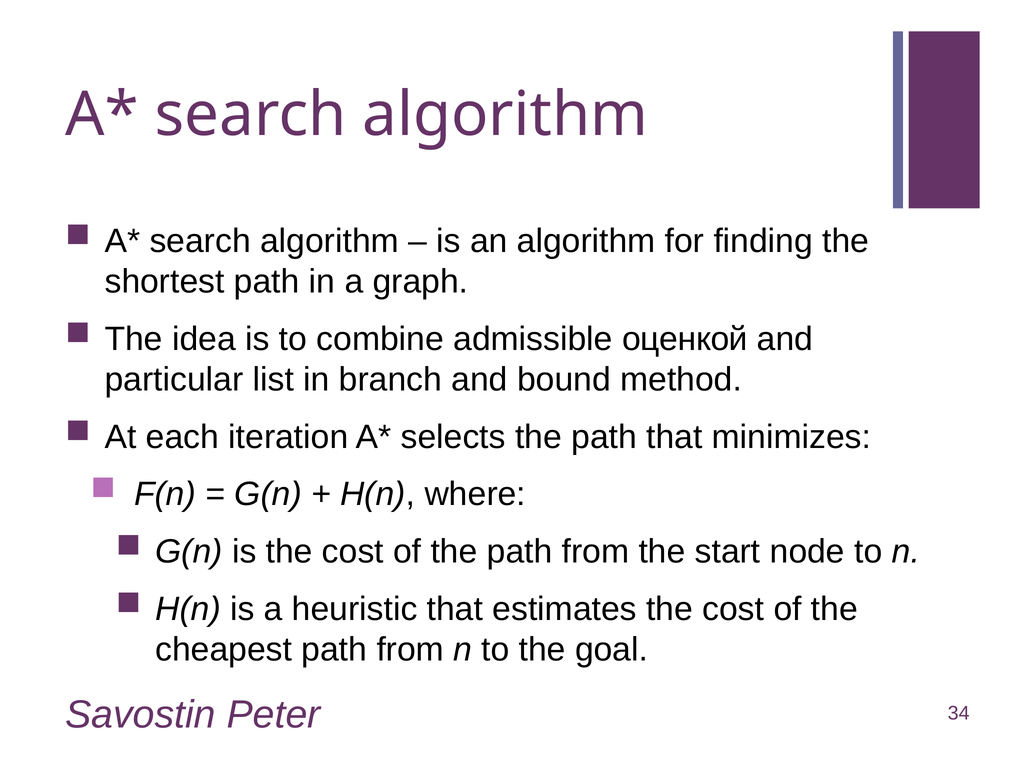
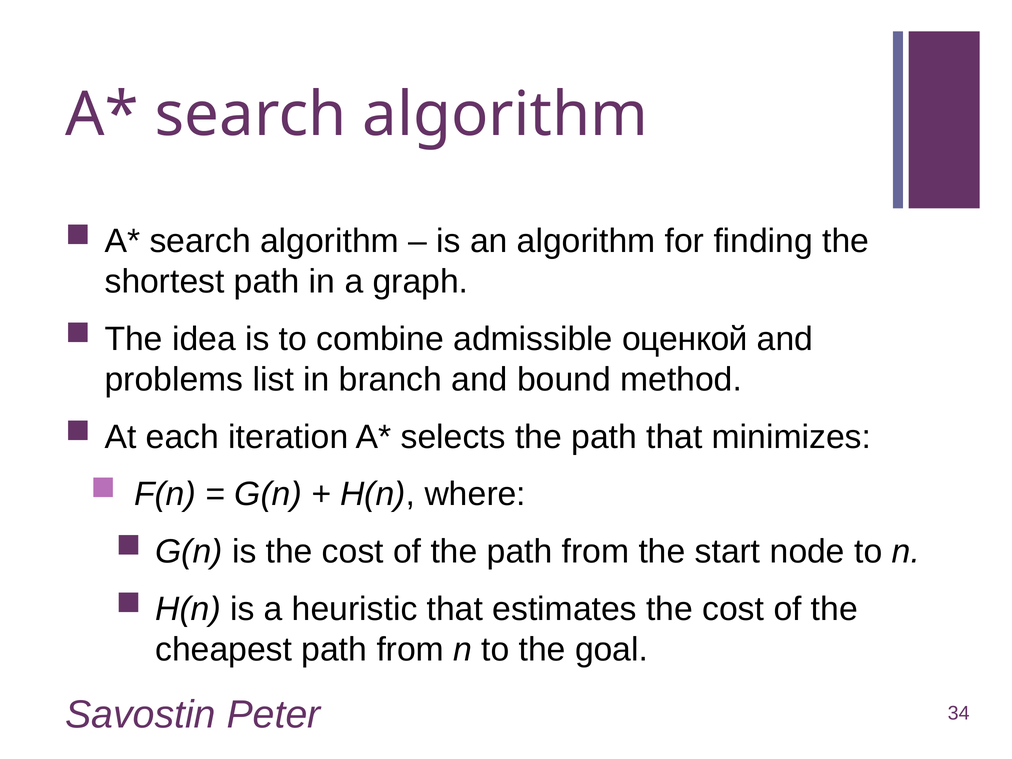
particular: particular -> problems (174, 380)
